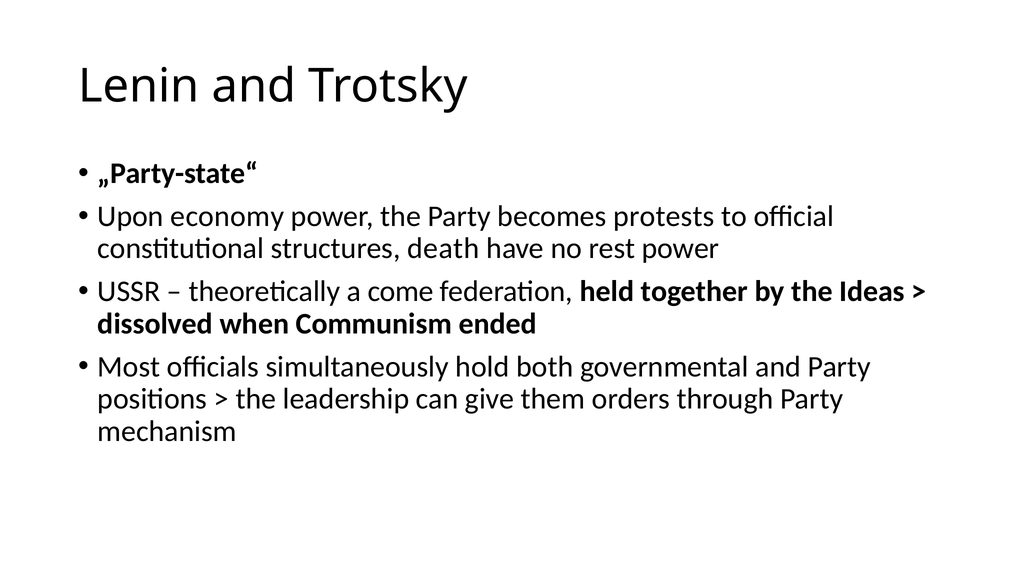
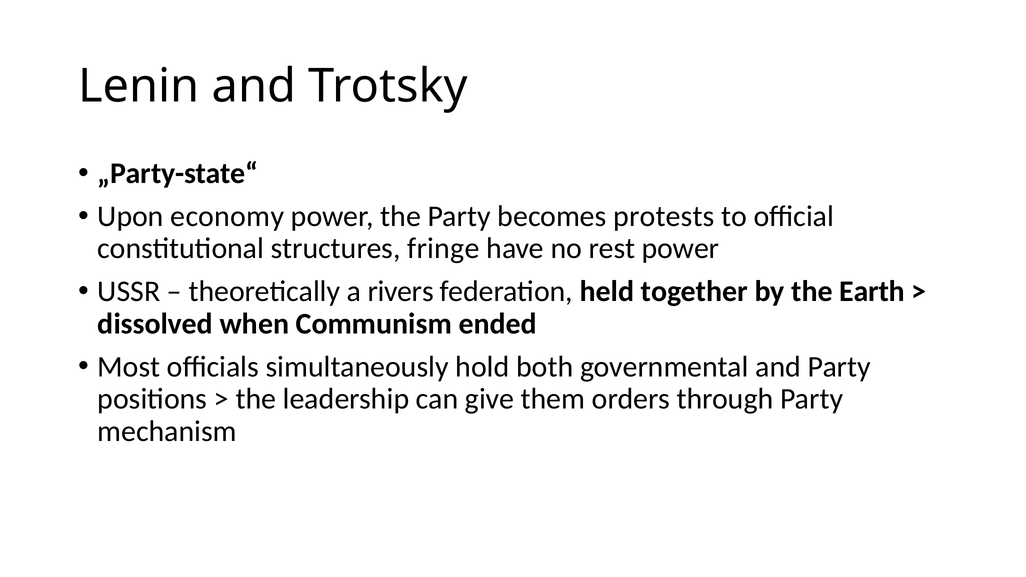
death: death -> fringe (443, 249)
come: come -> rivers (401, 292)
Ideas: Ideas -> Earth (872, 292)
